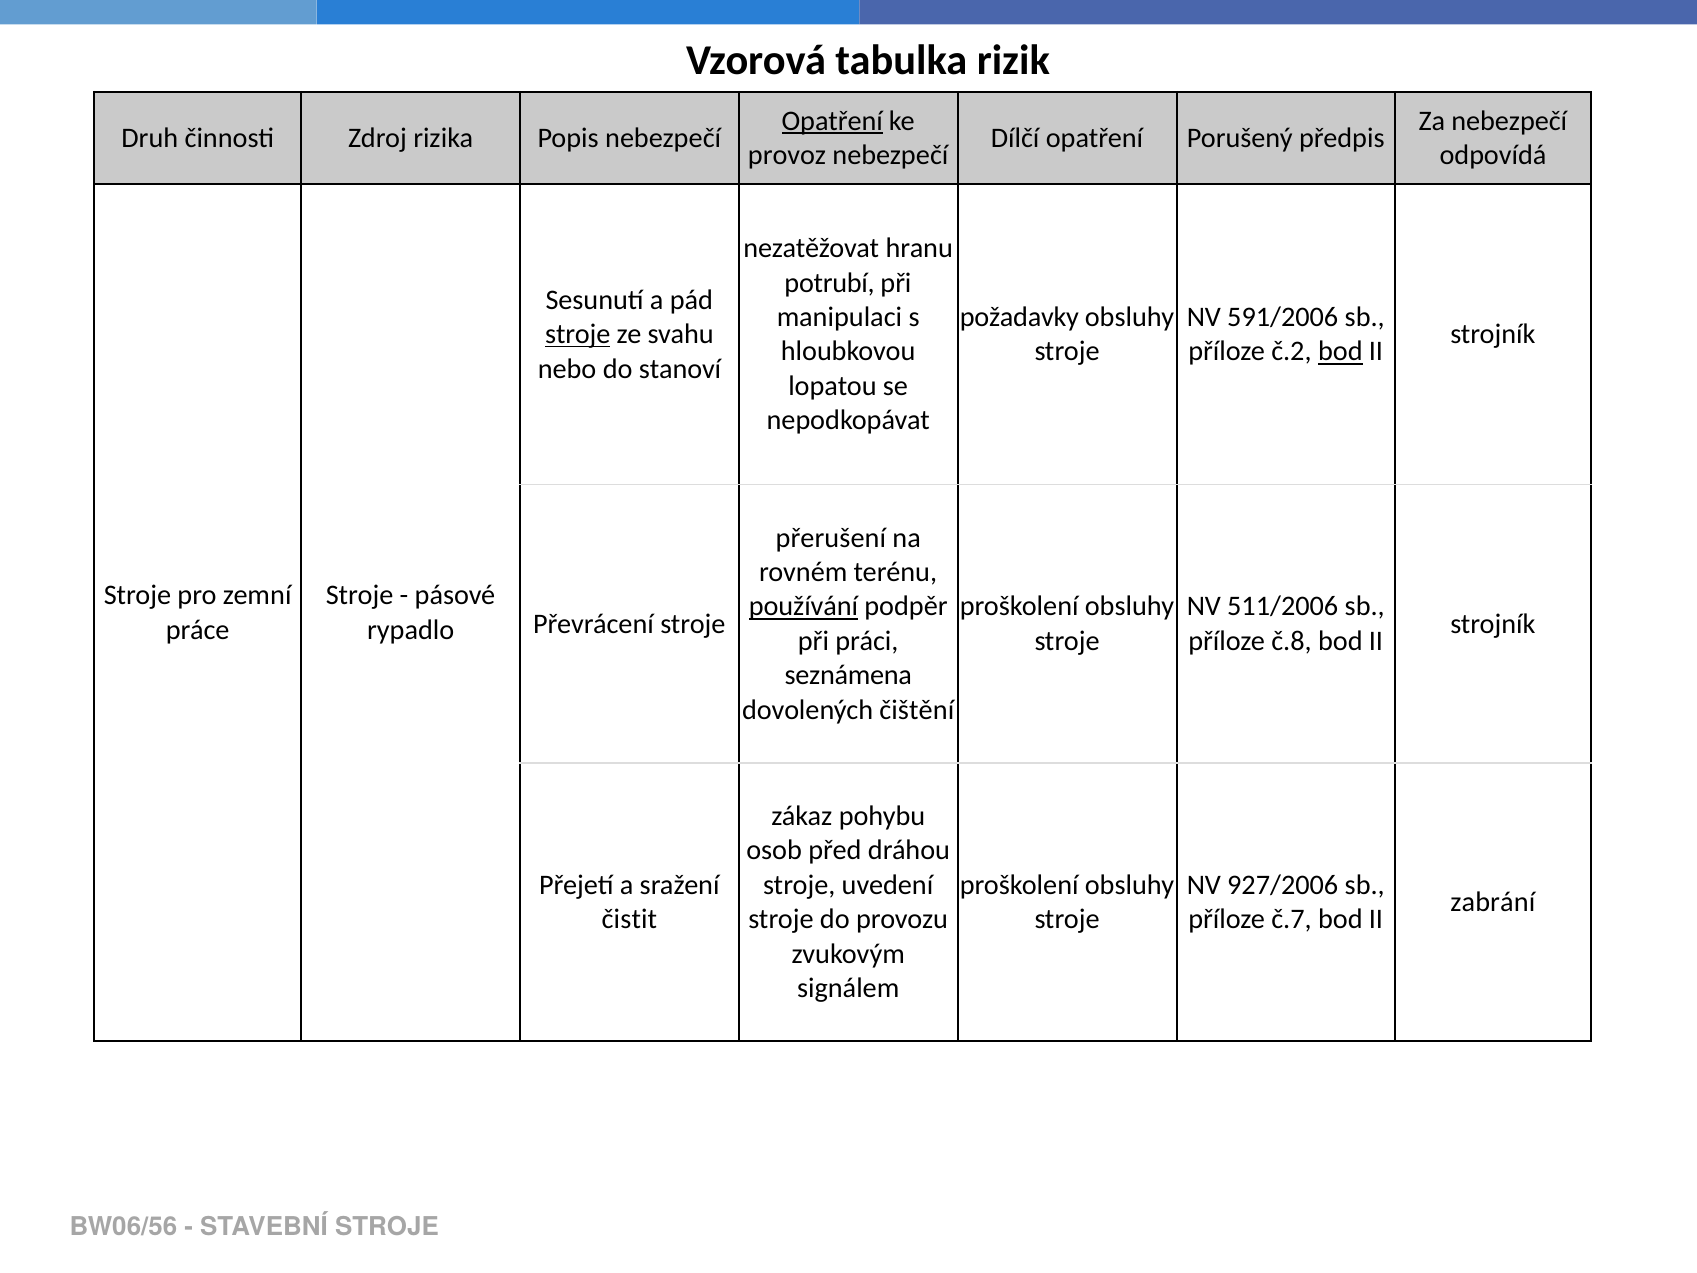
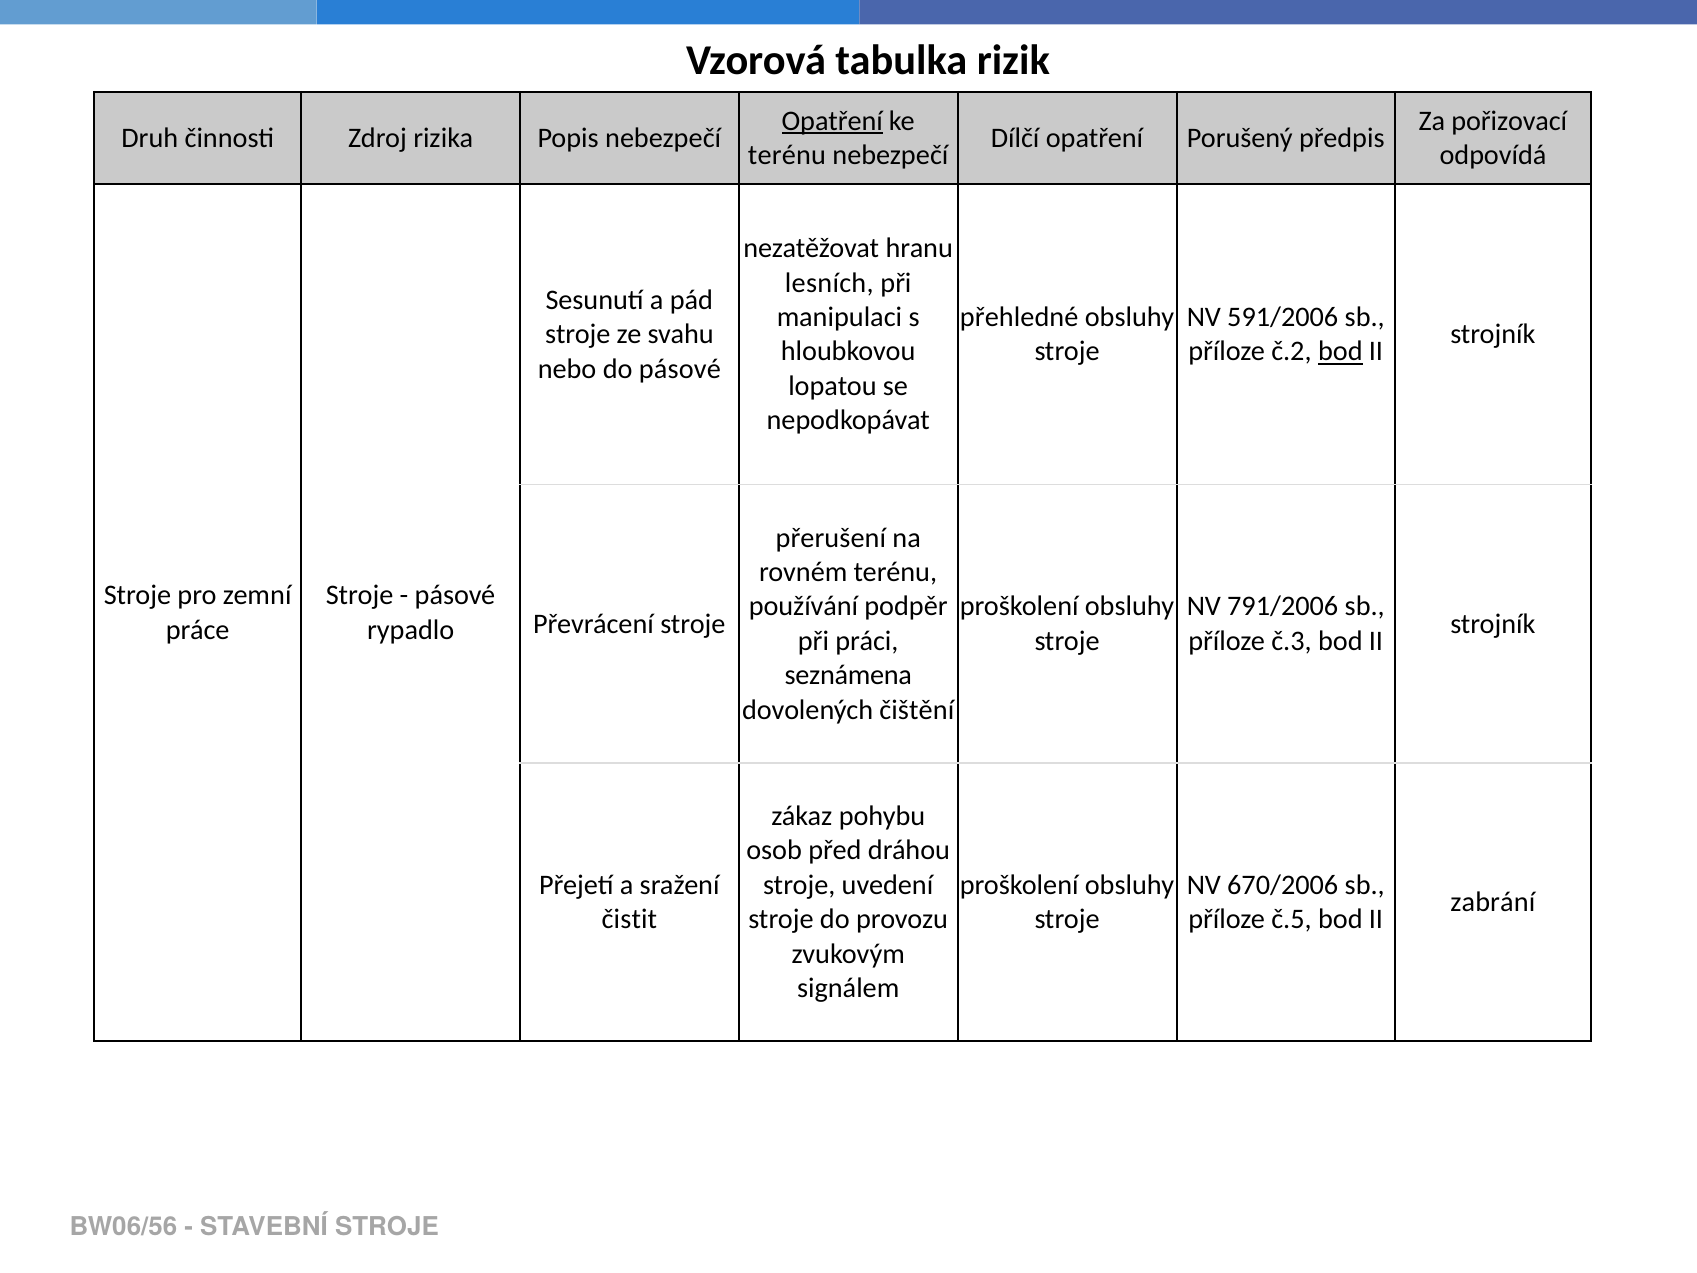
Za nebezpečí: nebezpečí -> pořizovací (1509, 121)
provoz: provoz -> terénu (787, 155)
potrubí: potrubí -> lesních (829, 283)
požadavky: požadavky -> přehledné (1019, 317)
stroje underline: present -> none (578, 334)
do stanoví: stanoví -> pásové (680, 369)
používání underline: present -> none (803, 607)
511/2006: 511/2006 -> 791/2006 (1283, 607)
č.8: č.8 -> č.3 (1292, 641)
927/2006: 927/2006 -> 670/2006 (1283, 885)
č.7: č.7 -> č.5 (1292, 919)
